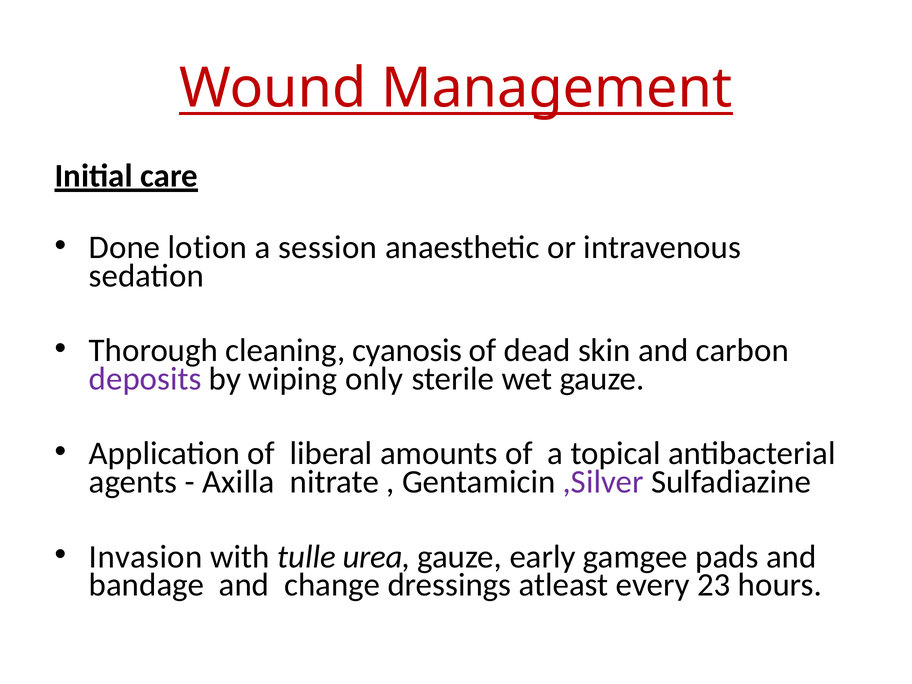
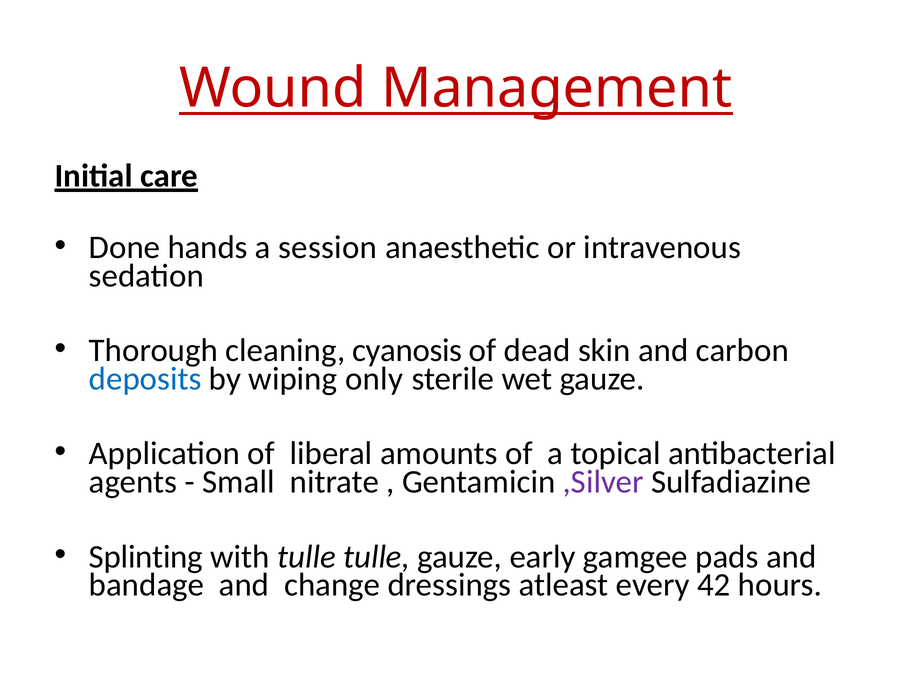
lotion: lotion -> hands (208, 248)
deposits colour: purple -> blue (145, 379)
Axilla: Axilla -> Small (238, 482)
Invasion: Invasion -> Splinting (146, 557)
tulle urea: urea -> tulle (377, 557)
23: 23 -> 42 (714, 585)
